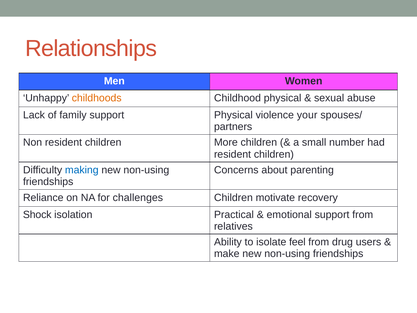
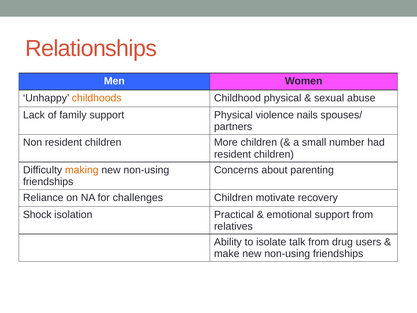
your: your -> nails (307, 115)
making colour: blue -> orange (82, 170)
feel: feel -> talk (297, 242)
